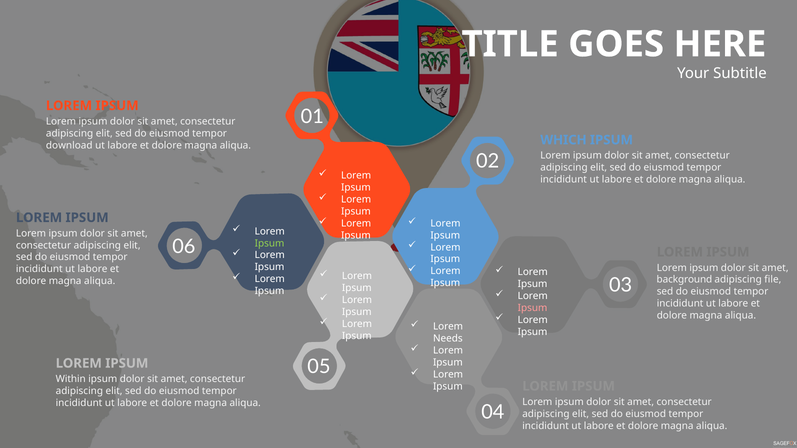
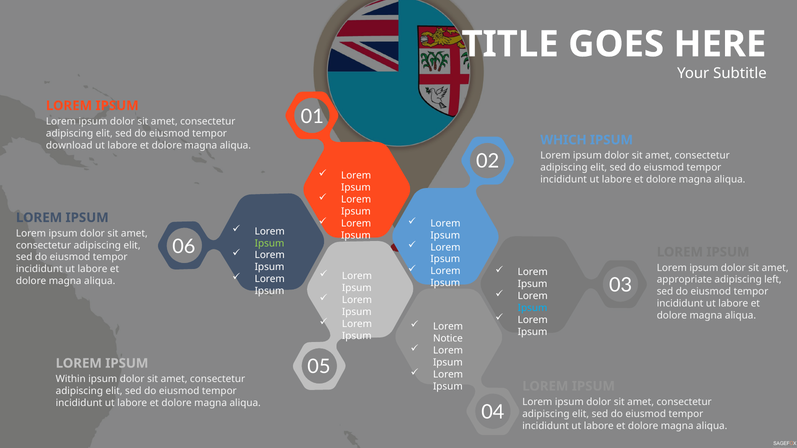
background: background -> appropriate (684, 280)
file: file -> left (773, 280)
Ipsum colour: pink -> light blue (533, 308)
Needs: Needs -> Notice (448, 339)
